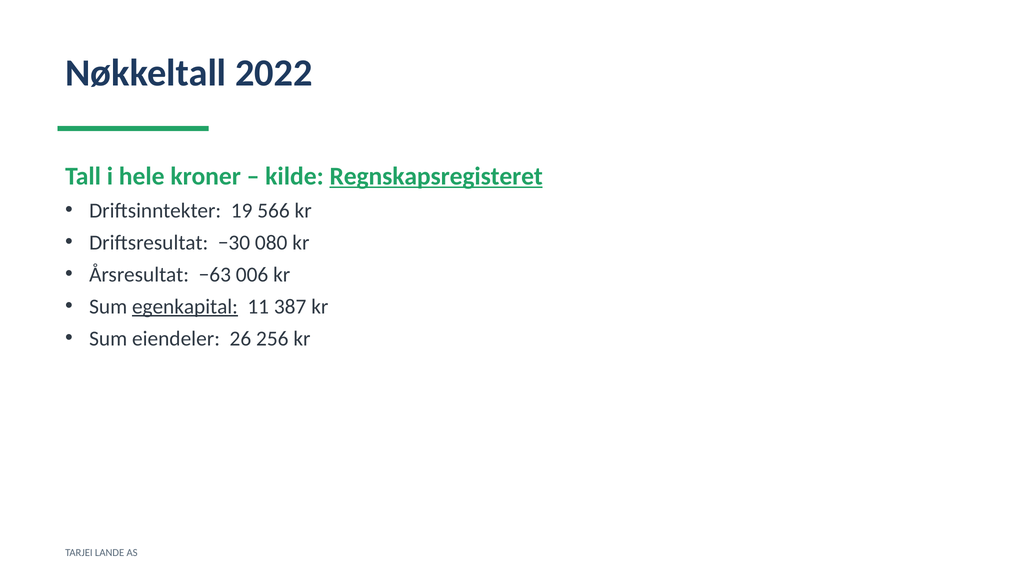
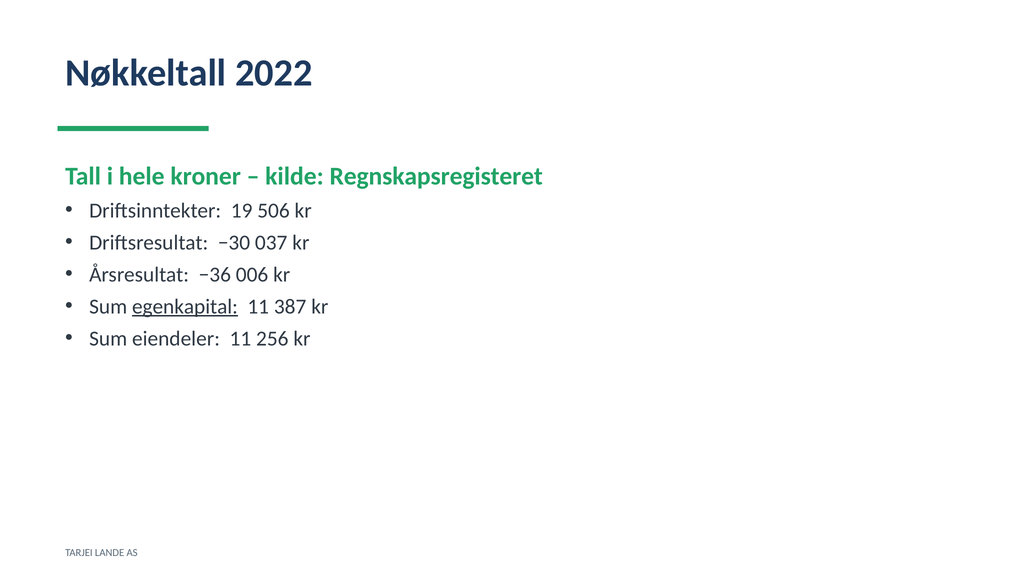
Regnskapsregisteret underline: present -> none (436, 176)
566: 566 -> 506 (273, 211)
080: 080 -> 037 (271, 243)
−63: −63 -> −36 (215, 275)
eiendeler 26: 26 -> 11 (240, 339)
